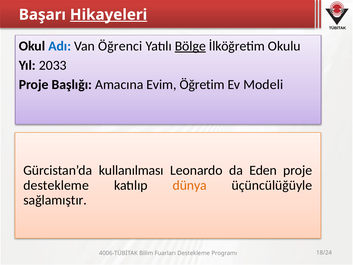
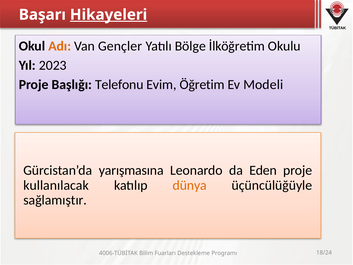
Adı colour: blue -> orange (60, 46)
Öğrenci: Öğrenci -> Gençler (120, 46)
Bölge underline: present -> none (190, 46)
2033: 2033 -> 2023 (53, 65)
Amacına: Amacına -> Telefonu (119, 84)
kullanılması: kullanılması -> yarışmasına (131, 170)
destekleme: destekleme -> kullanılacak (56, 185)
